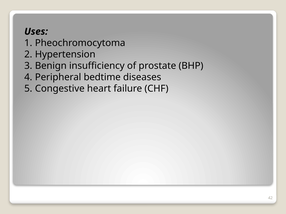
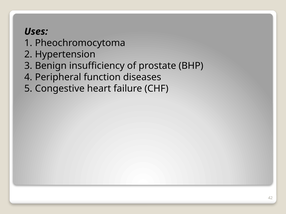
bedtime: bedtime -> function (102, 77)
